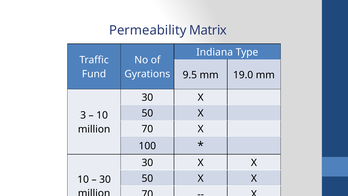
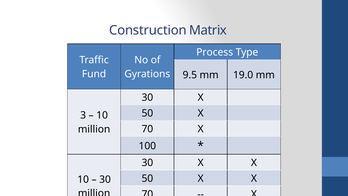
Permeability: Permeability -> Construction (148, 30)
Indiana: Indiana -> Process (215, 52)
